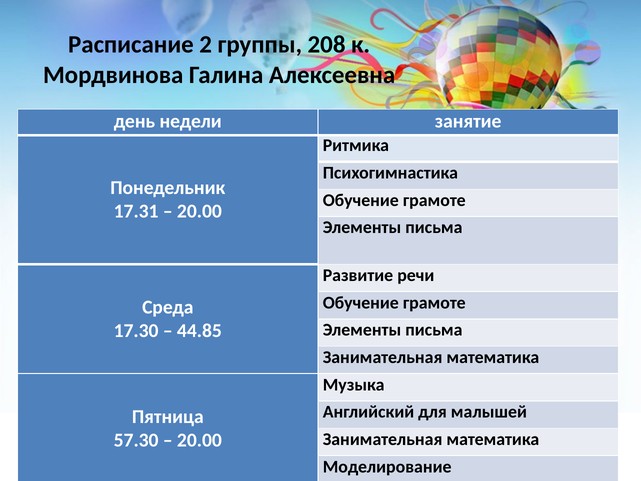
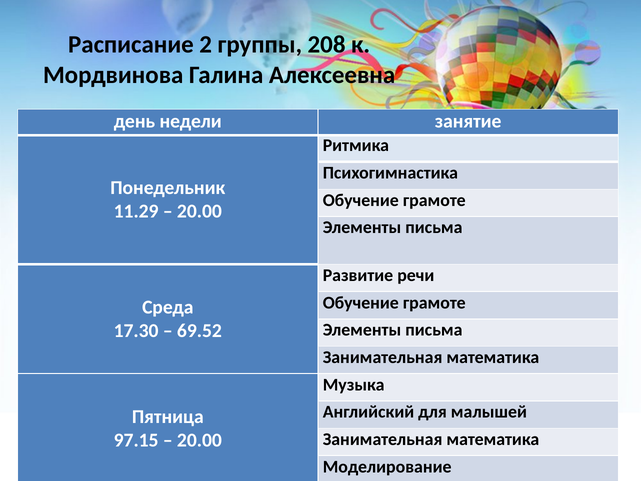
17.31: 17.31 -> 11.29 (136, 211)
44.85: 44.85 -> 69.52 (199, 331)
57.30: 57.30 -> 97.15 (136, 440)
